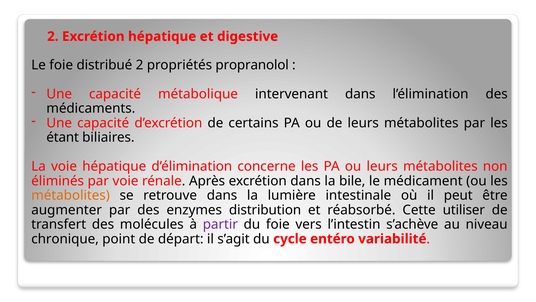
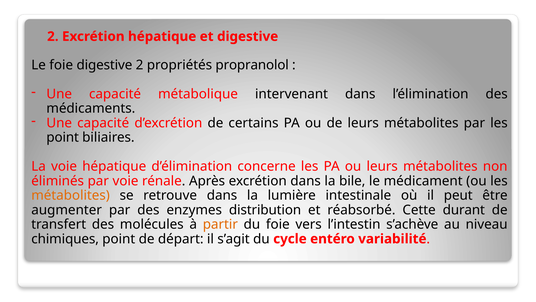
foie distribué: distribué -> digestive (104, 65)
étant: étant -> point (63, 137)
utiliser: utiliser -> durant (464, 210)
partir colour: purple -> orange (220, 224)
chronique: chronique -> chimiques (65, 239)
